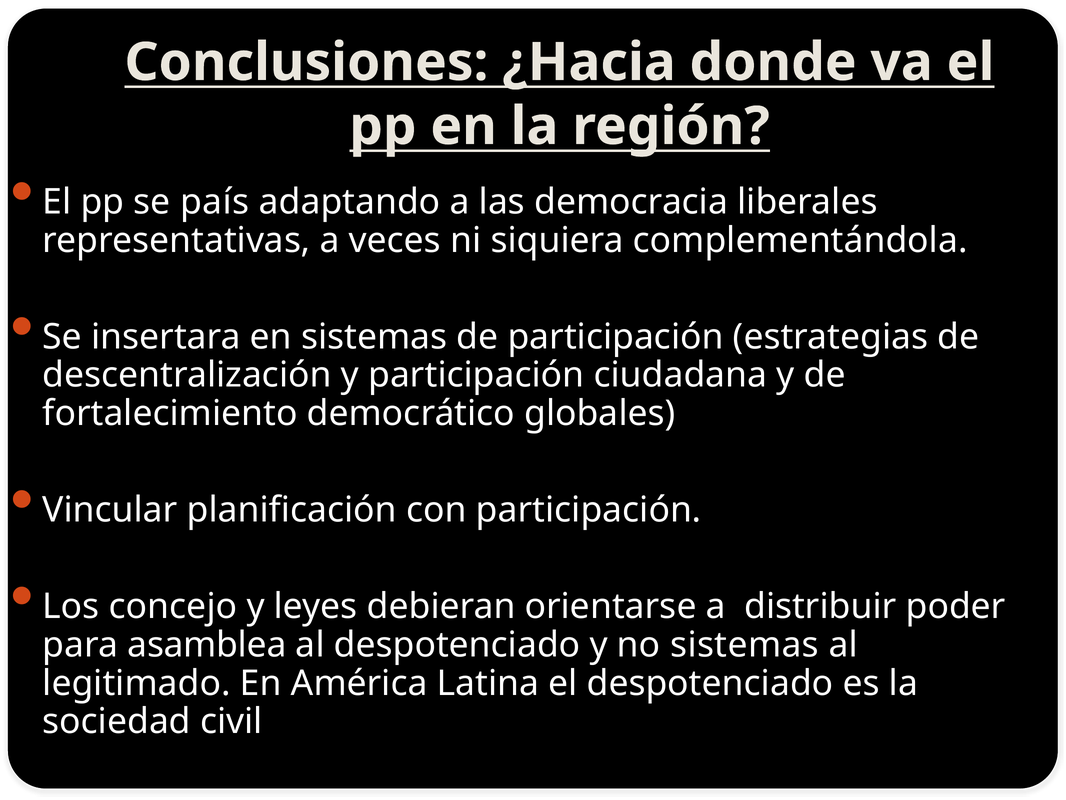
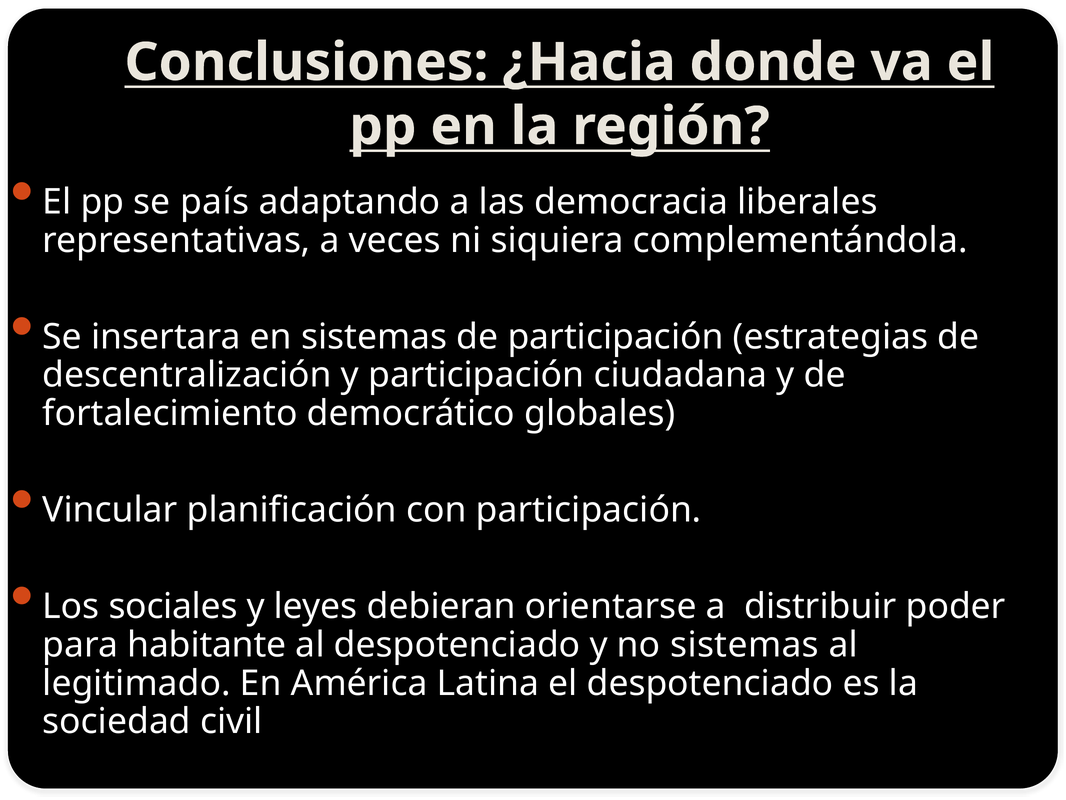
concejo: concejo -> sociales (173, 606)
asamblea: asamblea -> habitante (207, 645)
